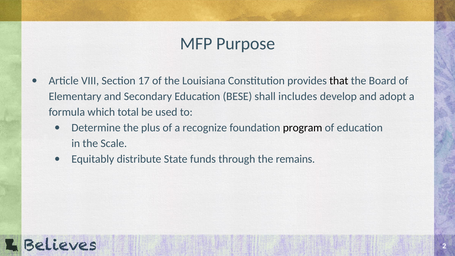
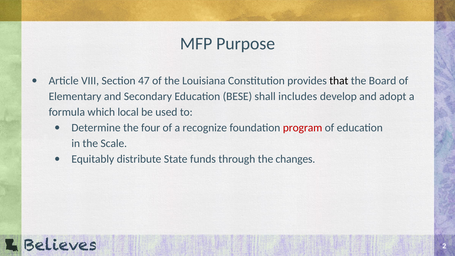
17: 17 -> 47 (144, 81)
total: total -> local (128, 112)
plus: plus -> four (151, 128)
program colour: black -> red (303, 128)
remains: remains -> changes (295, 159)
